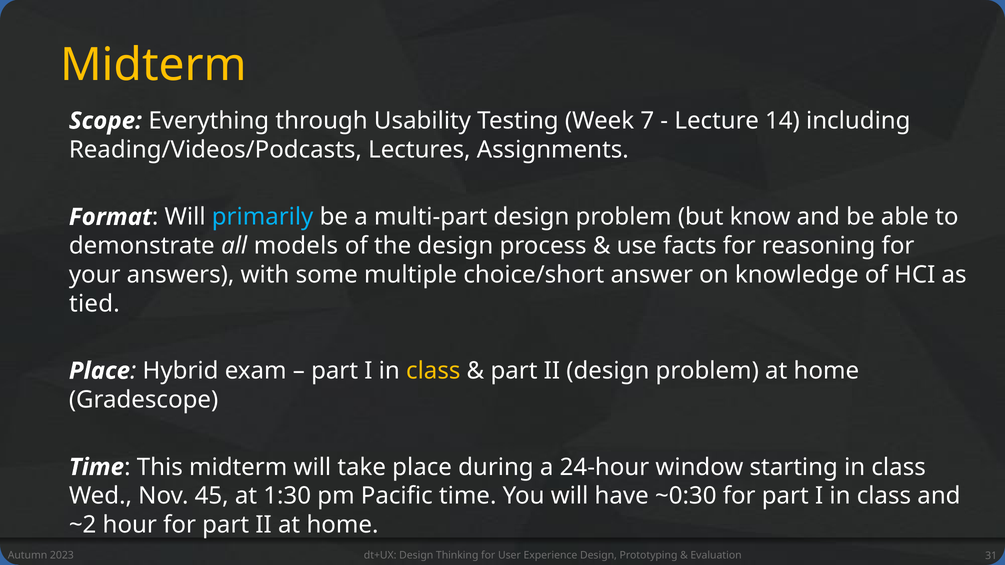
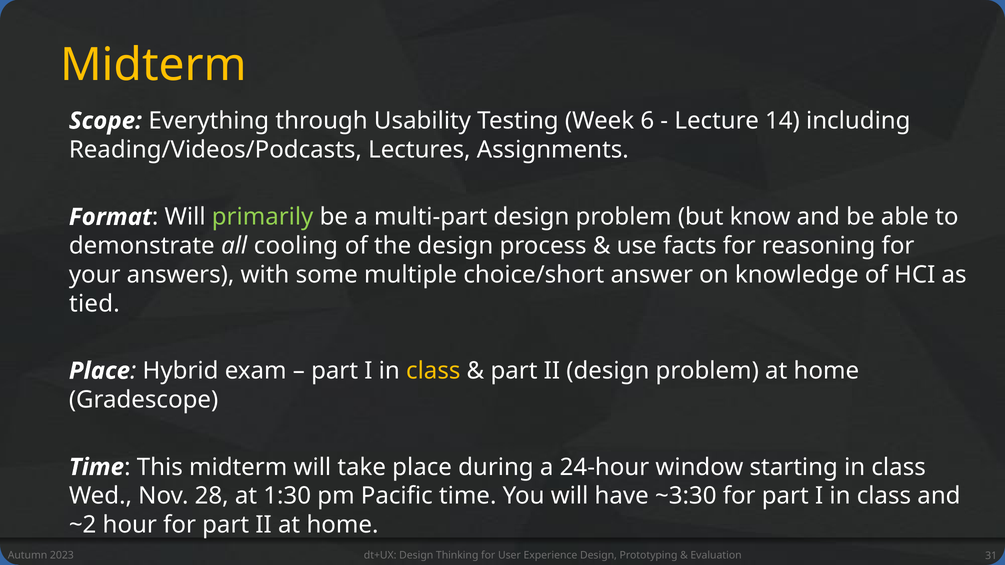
7: 7 -> 6 (647, 121)
primarily colour: light blue -> light green (263, 217)
models: models -> cooling (296, 246)
45: 45 -> 28 (212, 496)
~0:30: ~0:30 -> ~3:30 (686, 496)
